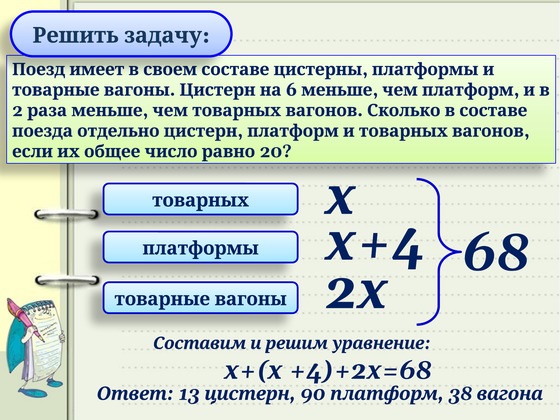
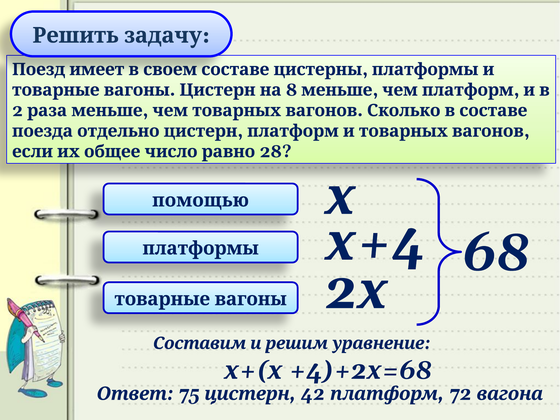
6: 6 -> 8 (292, 90)
20: 20 -> 28 (276, 152)
товарных: товарных -> помощью (201, 200)
13: 13 -> 75 (189, 394)
90: 90 -> 42 (313, 394)
38: 38 -> 72 (460, 394)
